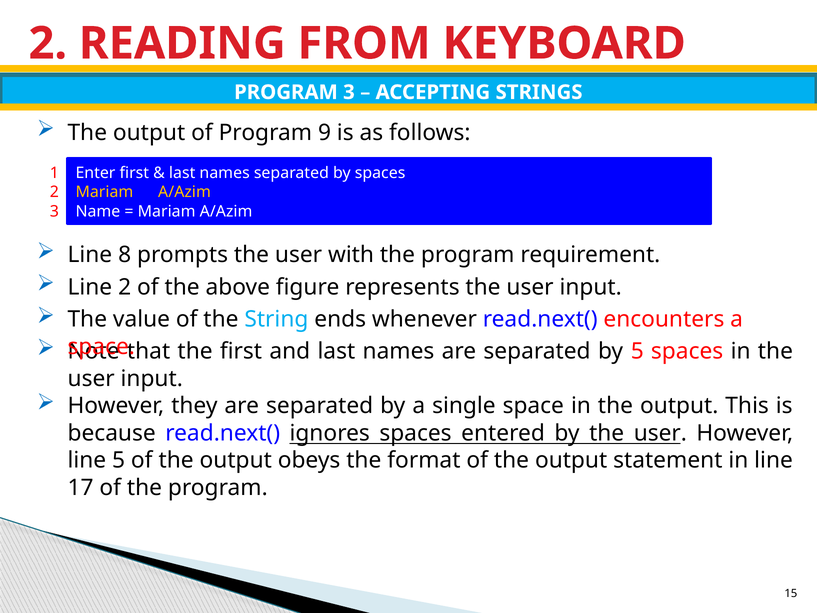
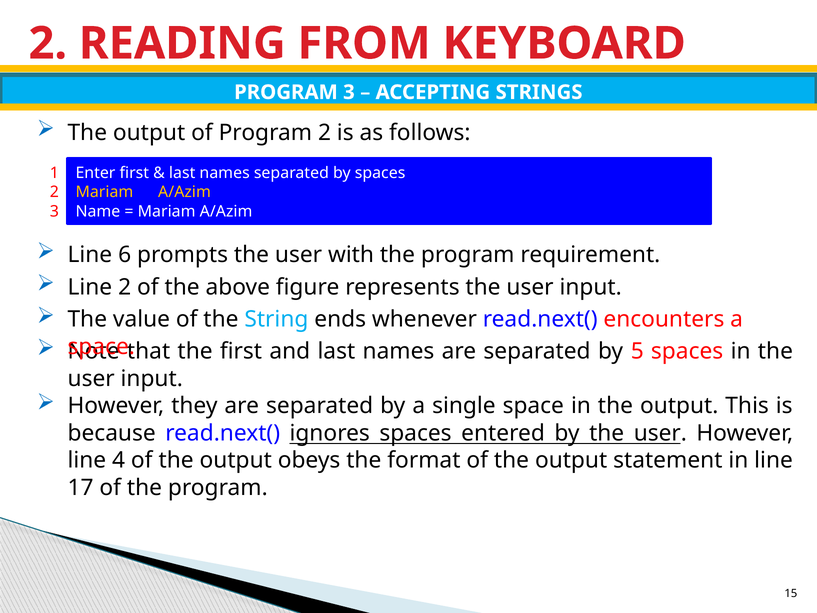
Program 9: 9 -> 2 (324, 133)
8: 8 -> 6 (125, 255)
line 5: 5 -> 4 (119, 460)
